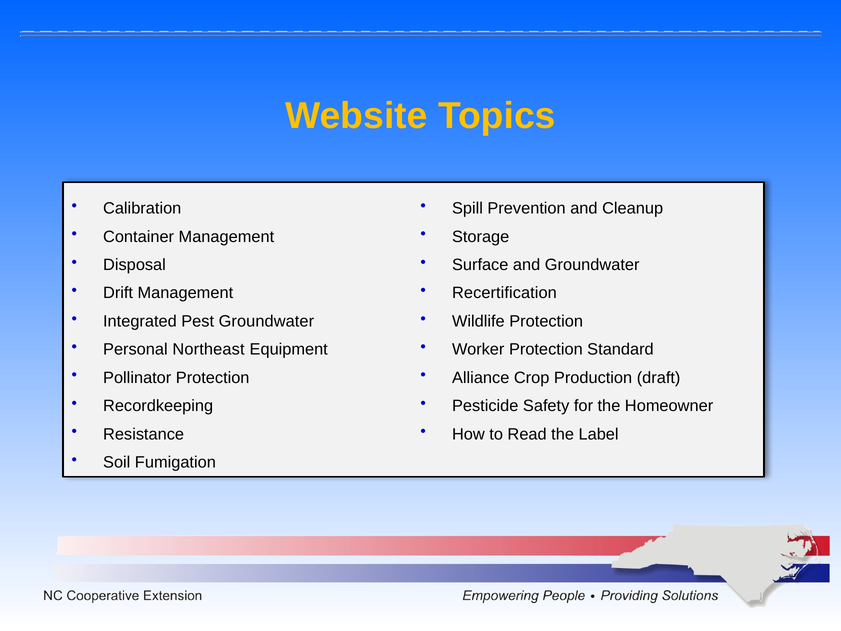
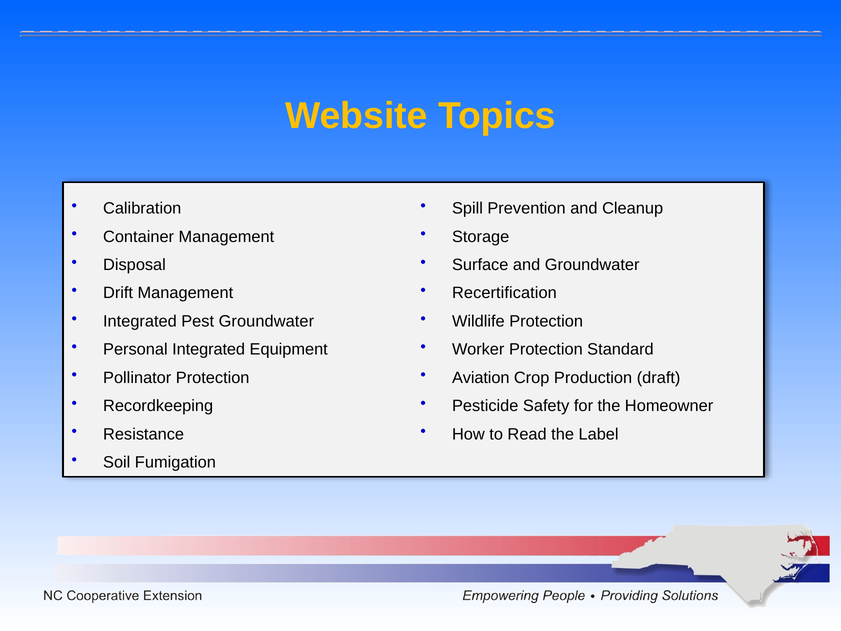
Personal Northeast: Northeast -> Integrated (209, 349)
Alliance: Alliance -> Aviation (481, 378)
